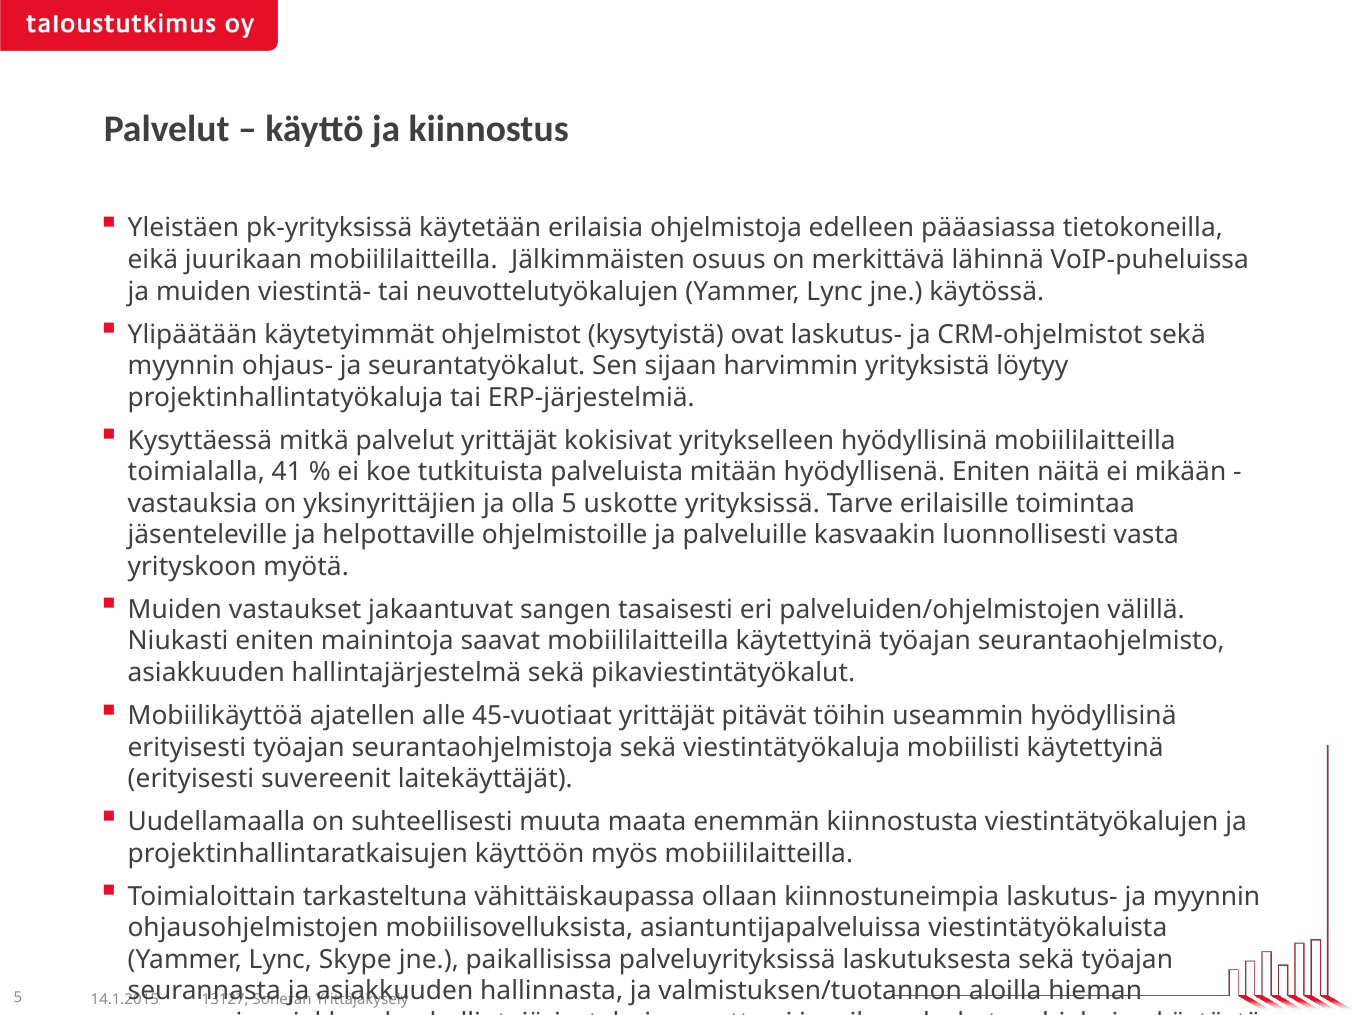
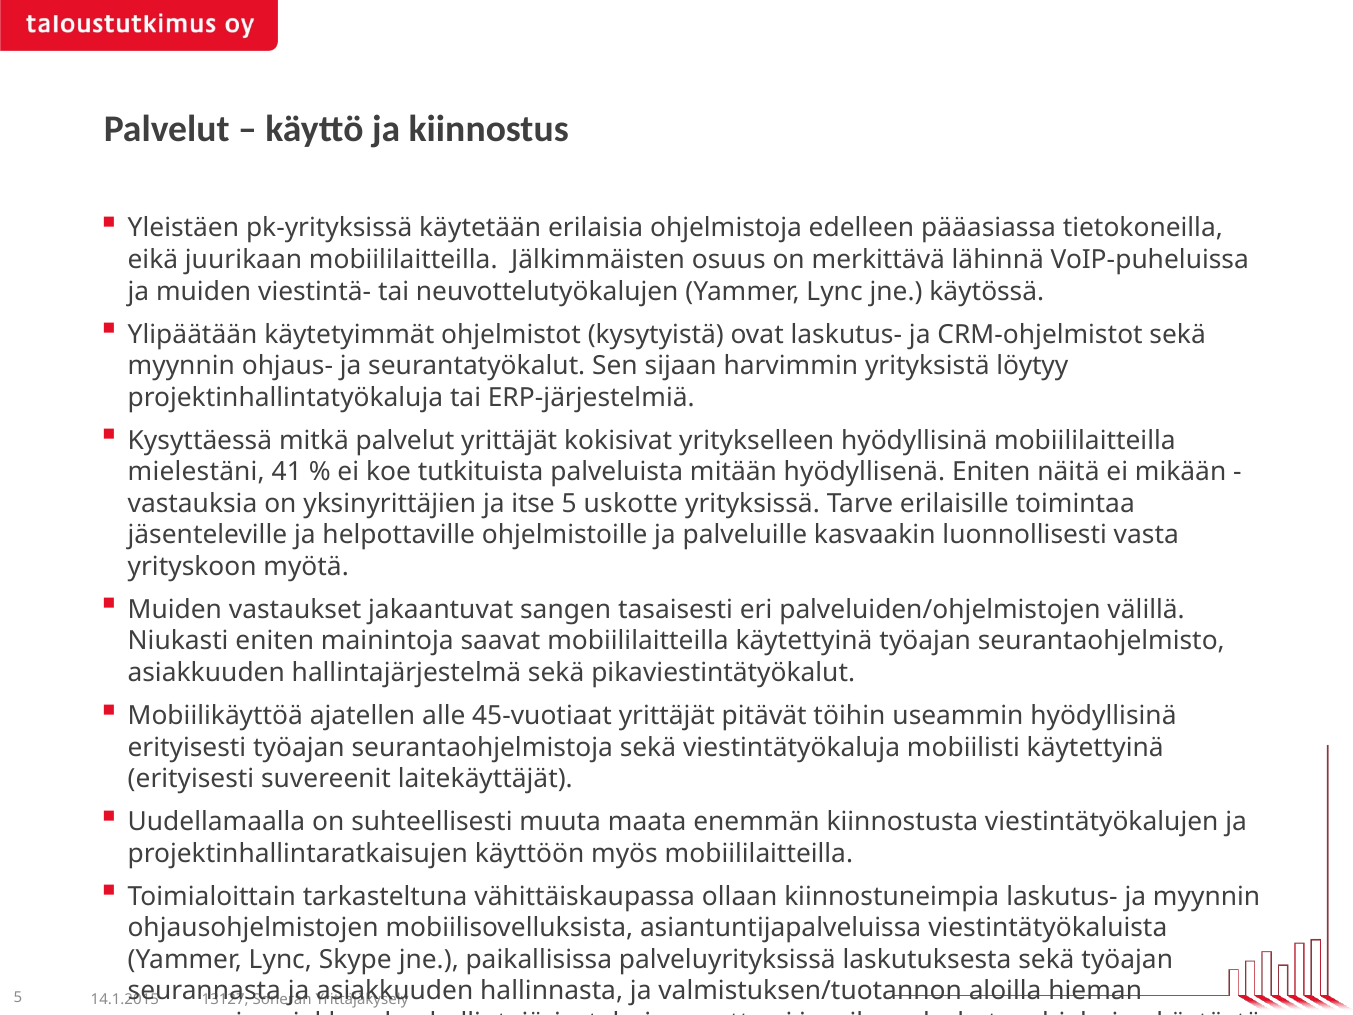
toimialalla: toimialalla -> mielestäni (196, 472)
olla: olla -> itse (533, 503)
